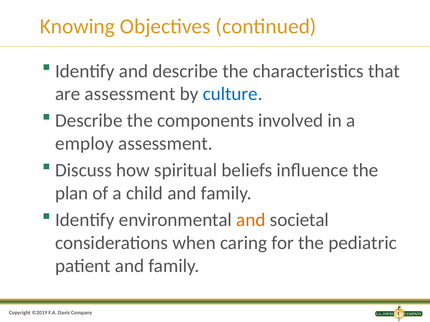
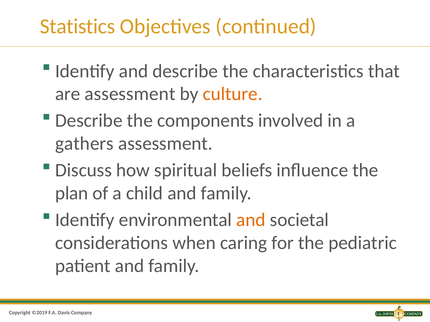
Knowing: Knowing -> Statistics (78, 27)
culture colour: blue -> orange (233, 94)
employ: employ -> gathers (84, 144)
